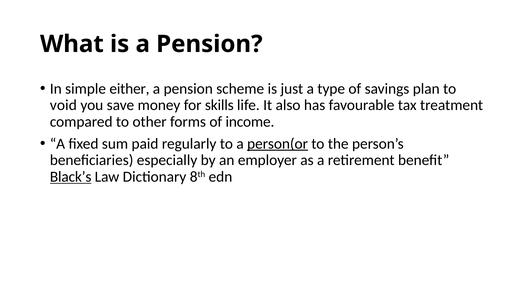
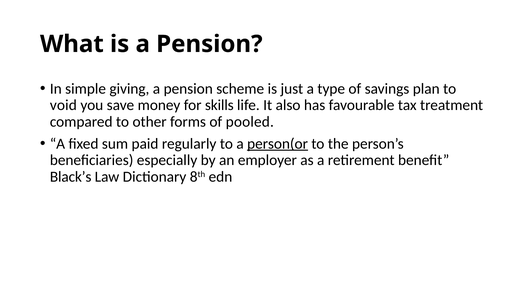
either: either -> giving (129, 89)
income: income -> pooled (250, 122)
Black’s underline: present -> none (71, 177)
